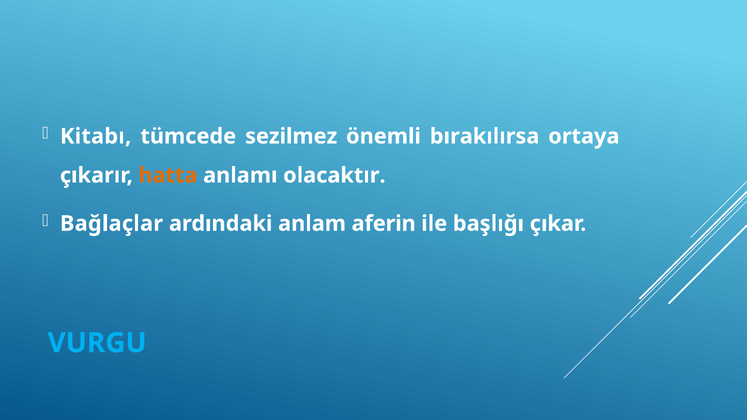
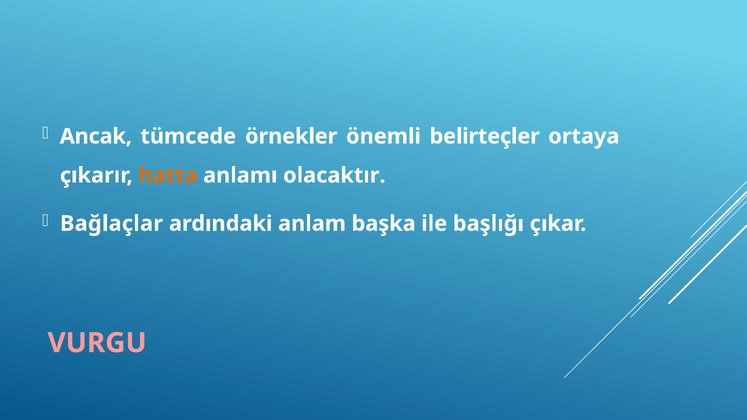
Kitabı: Kitabı -> Ancak (96, 136)
sezilmez: sezilmez -> örnekler (291, 136)
bırakılırsa: bırakılırsa -> belirteçler (485, 136)
aferin: aferin -> başka (384, 224)
VURGU colour: light blue -> pink (97, 343)
